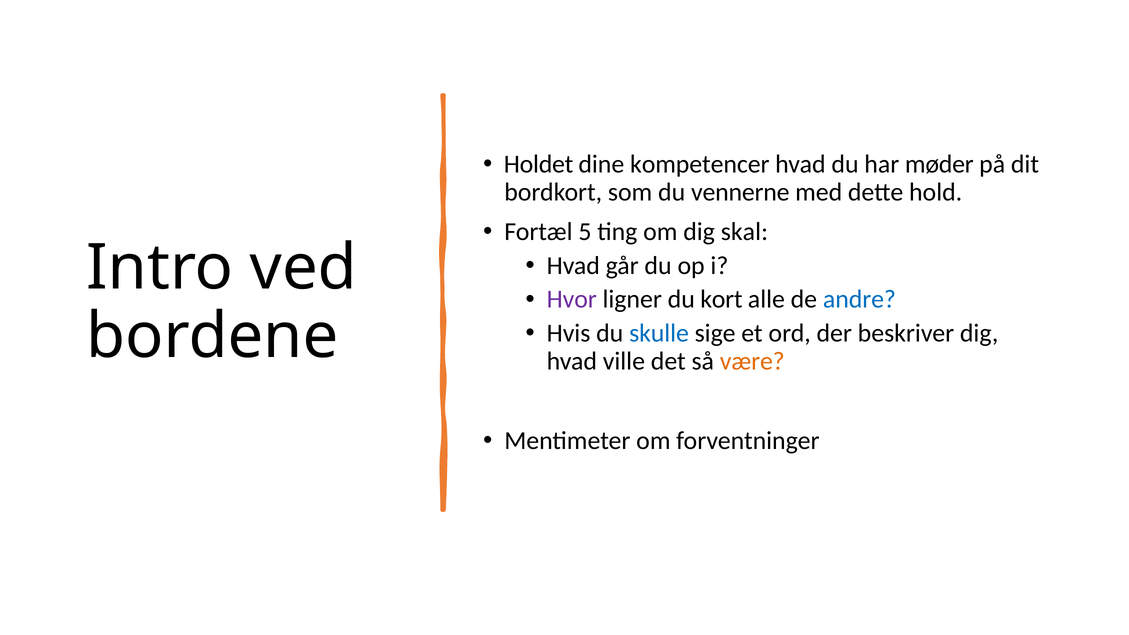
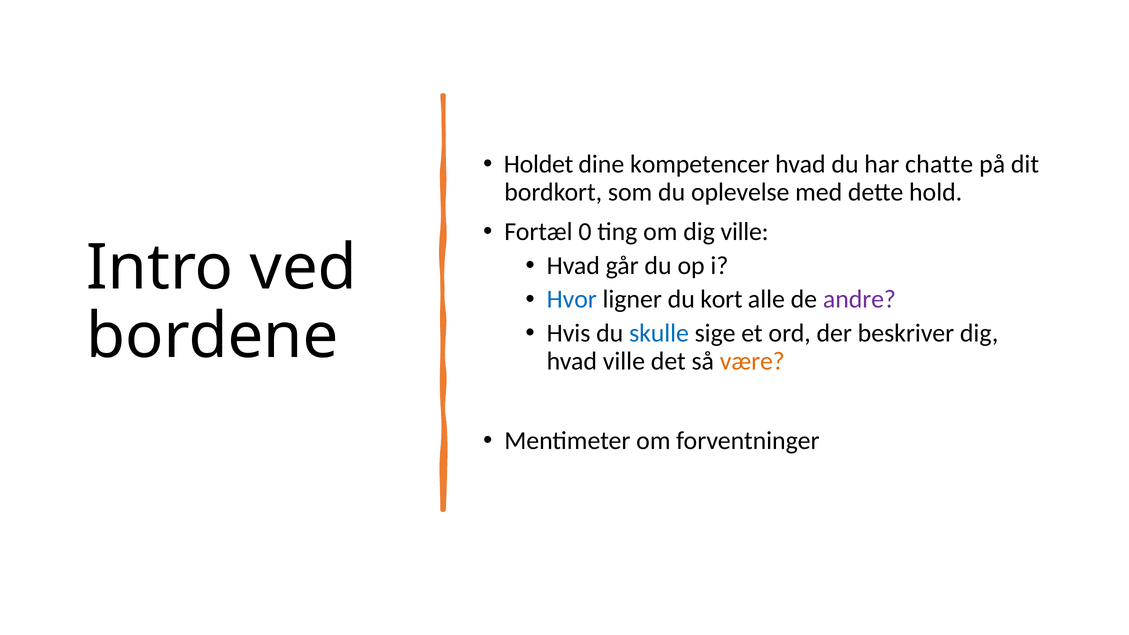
møder: møder -> chatte (939, 164)
vennerne: vennerne -> oplevelse (740, 192)
5: 5 -> 0 (585, 232)
dig skal: skal -> ville (745, 232)
Hvor colour: purple -> blue (572, 299)
andre colour: blue -> purple (859, 299)
